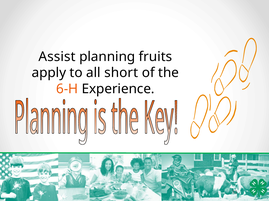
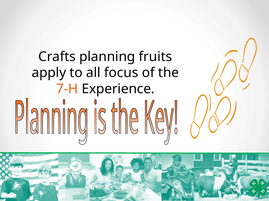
Assist: Assist -> Crafts (57, 57)
short: short -> focus (121, 73)
6-H: 6-H -> 7-H (67, 89)
